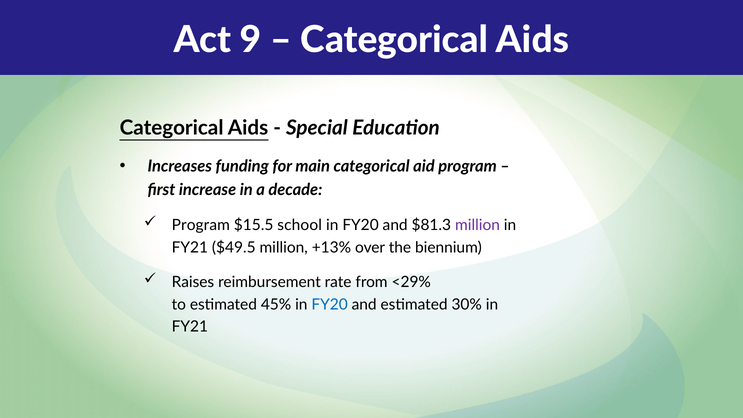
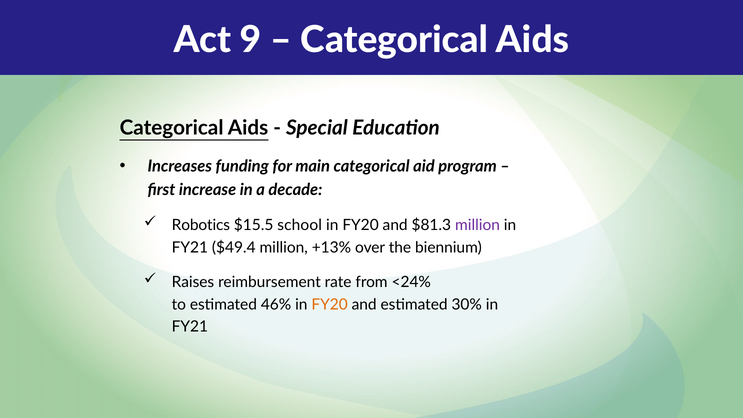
Program: Program -> Robotics (201, 225)
$49.5: $49.5 -> $49.4 (234, 248)
<29%: <29% -> <24% (411, 282)
45%: 45% -> 46% (276, 304)
FY20 colour: blue -> orange (330, 304)
